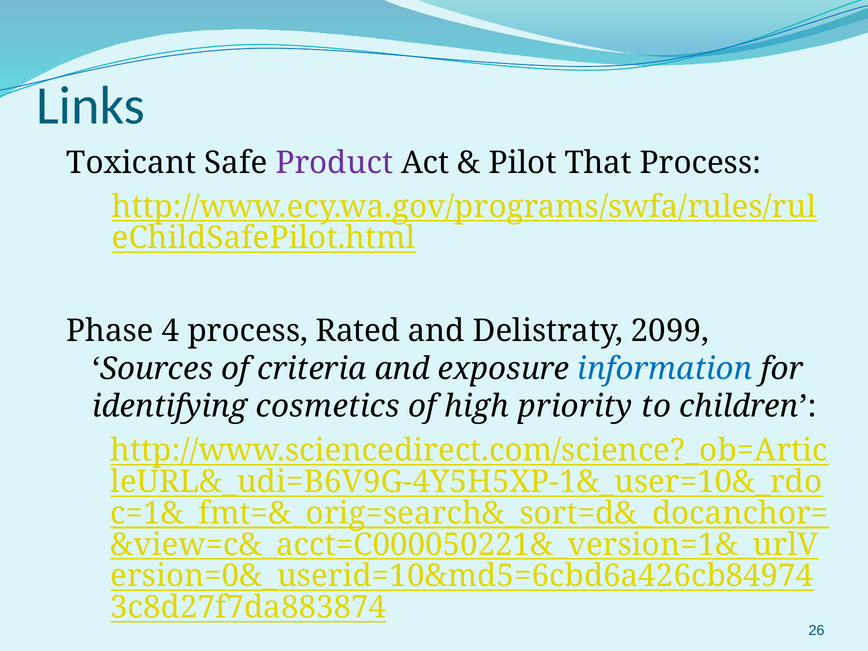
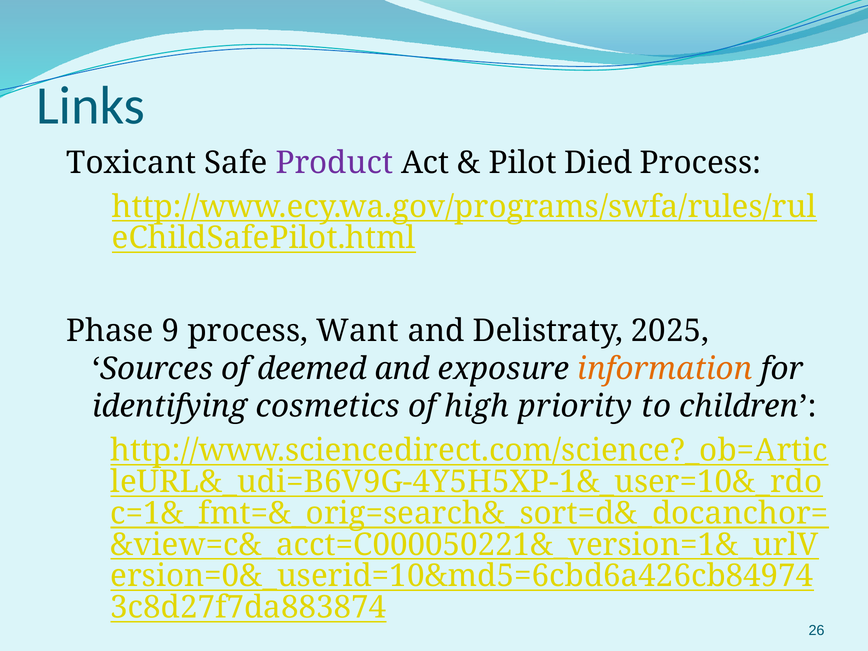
That: That -> Died (598, 163)
4: 4 -> 9 (171, 331)
Rated: Rated -> Want (358, 331)
2099: 2099 -> 2025 (670, 331)
criteria: criteria -> deemed (312, 369)
information colour: blue -> orange (665, 369)
